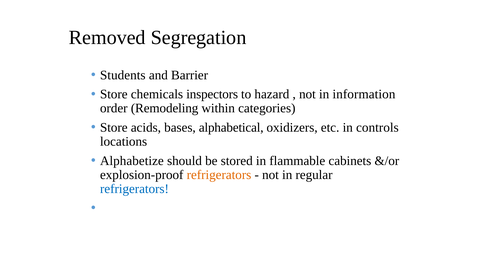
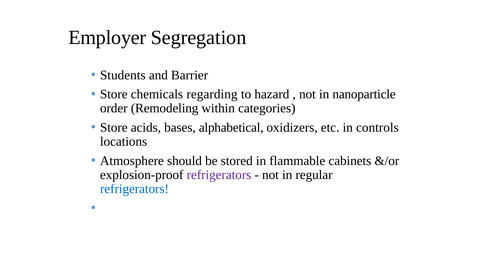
Removed: Removed -> Employer (107, 38)
inspectors: inspectors -> regarding (212, 94)
information: information -> nanoparticle (364, 94)
Alphabetize: Alphabetize -> Atmosphere (132, 161)
refrigerators colour: orange -> purple (219, 175)
